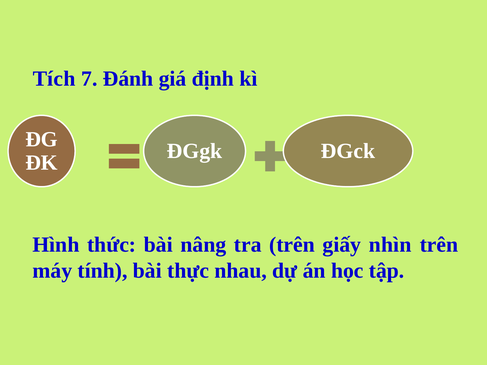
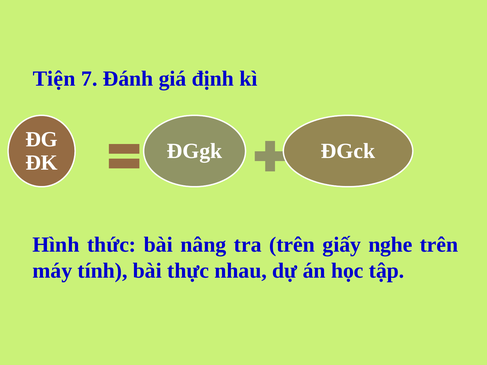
Tích: Tích -> Tiện (54, 79)
nhìn: nhìn -> nghe (390, 245)
